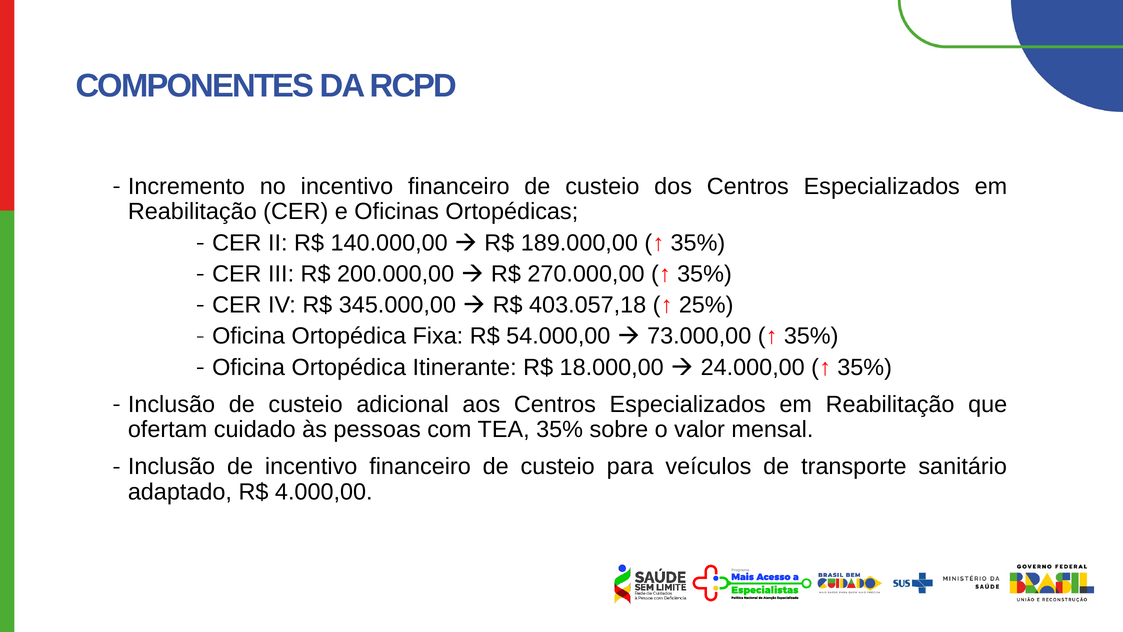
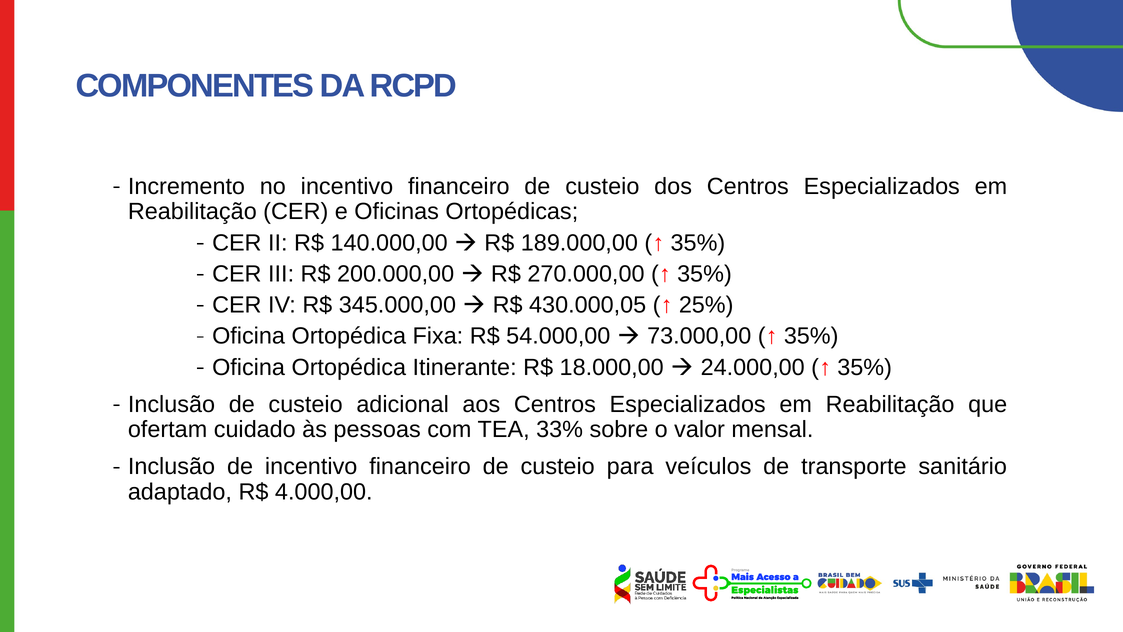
403.057,18: 403.057,18 -> 430.000,05 (588, 305)
TEA 35%: 35% -> 33% (560, 430)
